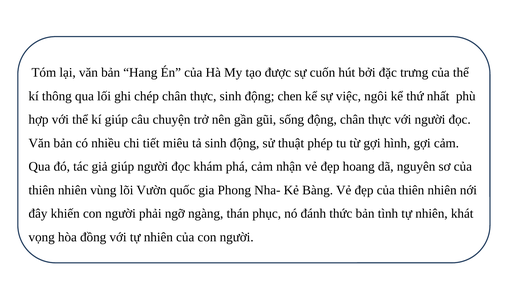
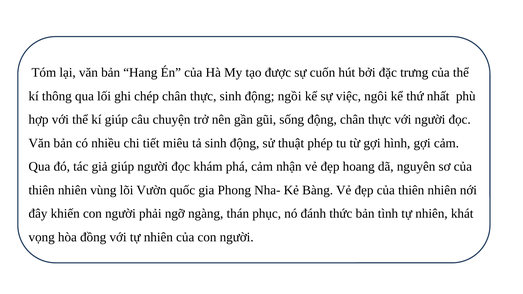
chen: chen -> ngồi (290, 96)
